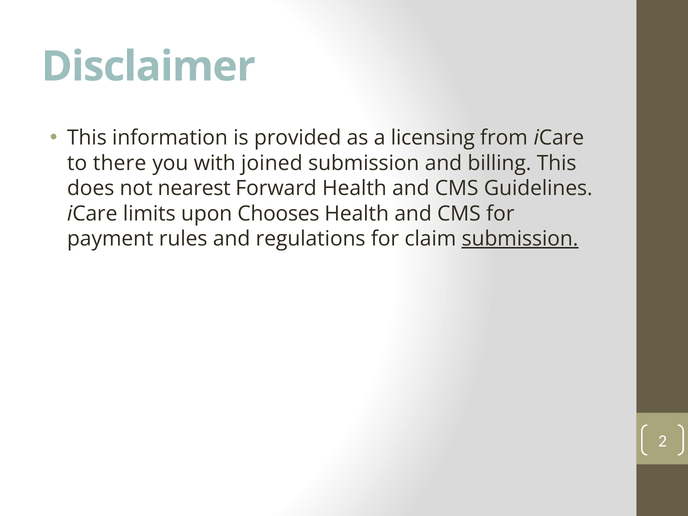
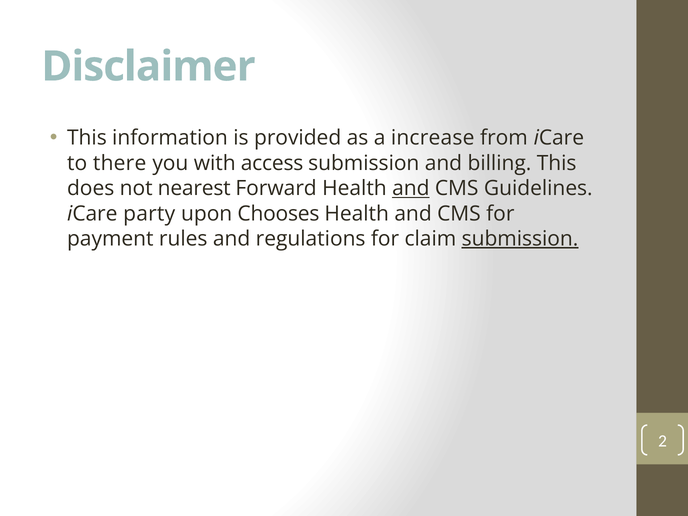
licensing: licensing -> increase (433, 138)
joined: joined -> access (272, 163)
and underline: none -> present (411, 188)
limits: limits -> party (149, 214)
